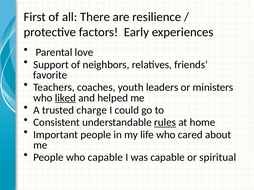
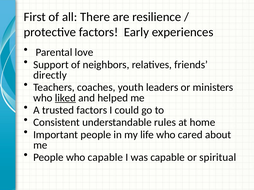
favorite: favorite -> directly (50, 75)
trusted charge: charge -> factors (92, 110)
rules underline: present -> none (165, 123)
